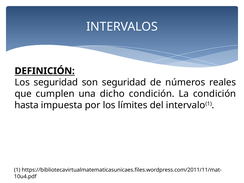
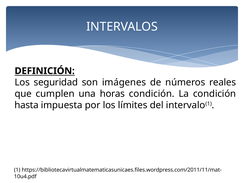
son seguridad: seguridad -> imágenes (124, 82)
dicho: dicho -> horas (112, 94)
